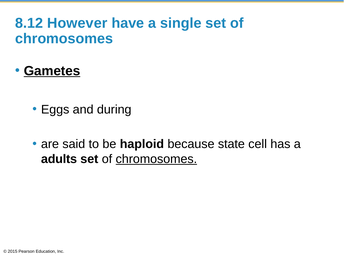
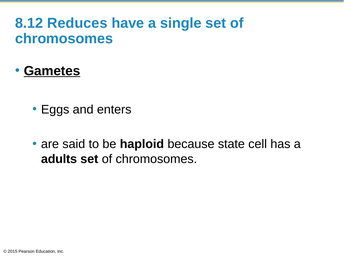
However: However -> Reduces (77, 23)
during: during -> enters (114, 110)
chromosomes underline: present -> none (156, 159)
